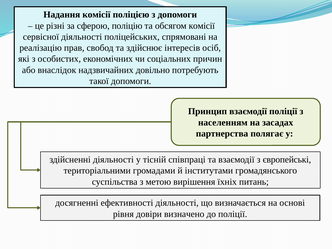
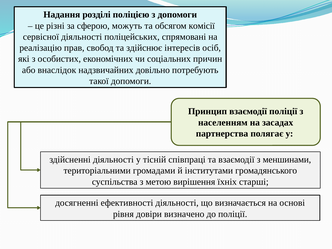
Надання комісії: комісії -> розділі (96, 15)
поліцію: поліцію -> можуть (127, 26)
європейські: європейські -> меншинами (287, 160)
питань: питань -> старші (254, 182)
